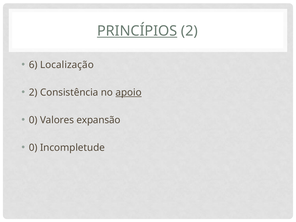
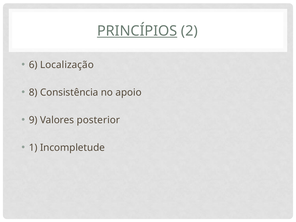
2: 2 -> 8 (33, 92)
apoio underline: present -> none (129, 92)
0: 0 -> 9 (33, 120)
expansão: expansão -> posterior (98, 120)
0: 0 -> 1 (33, 148)
